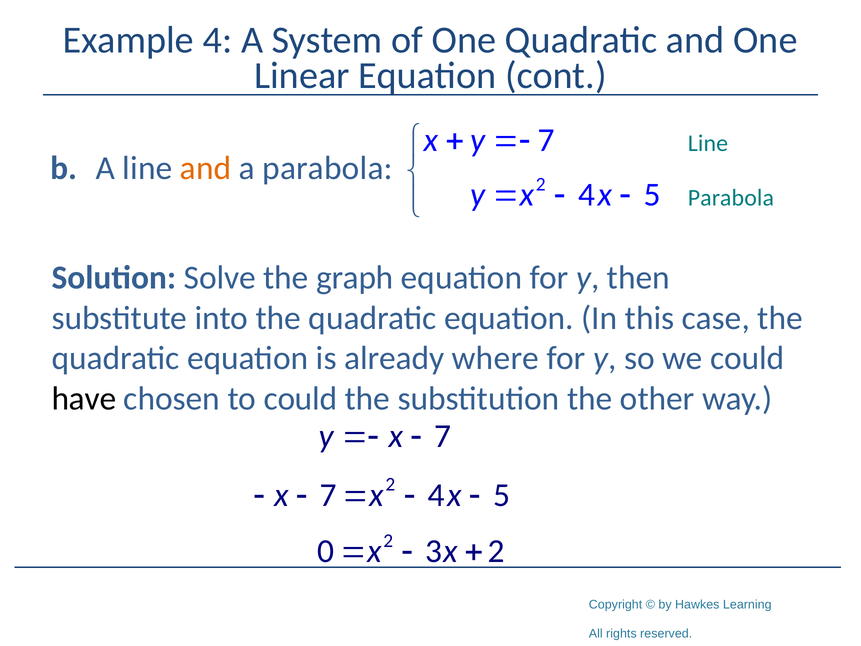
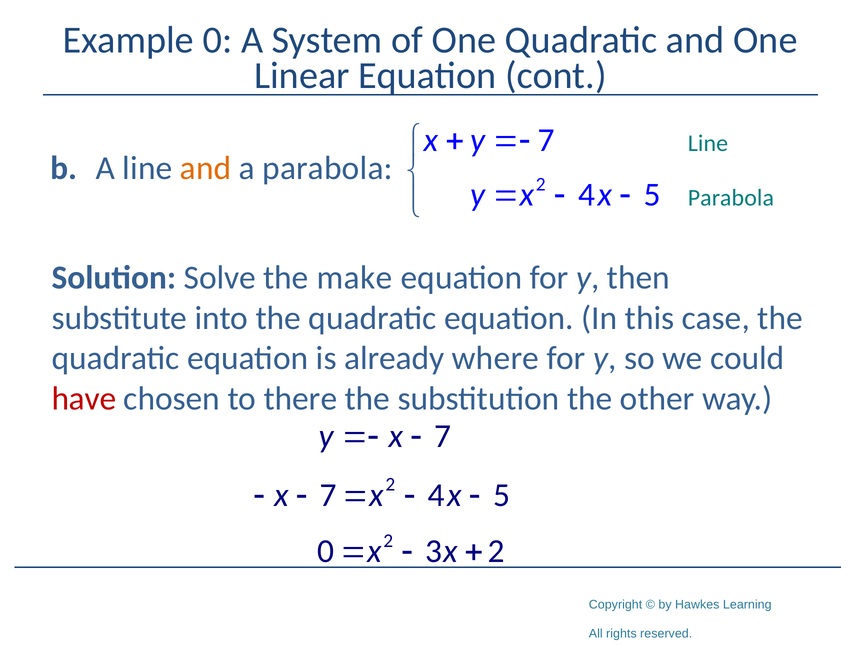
Example 4: 4 -> 0 (218, 40)
graph: graph -> make (355, 278)
have colour: black -> red (84, 398)
to could: could -> there (300, 398)
